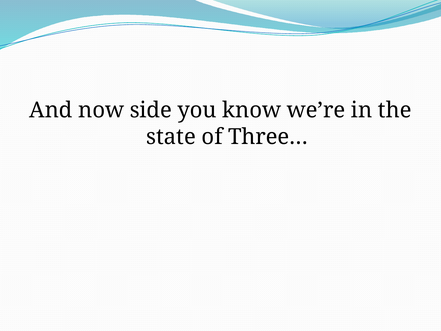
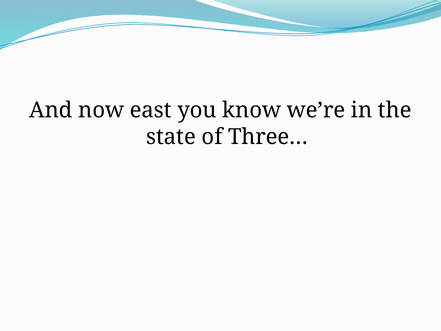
side: side -> east (151, 110)
